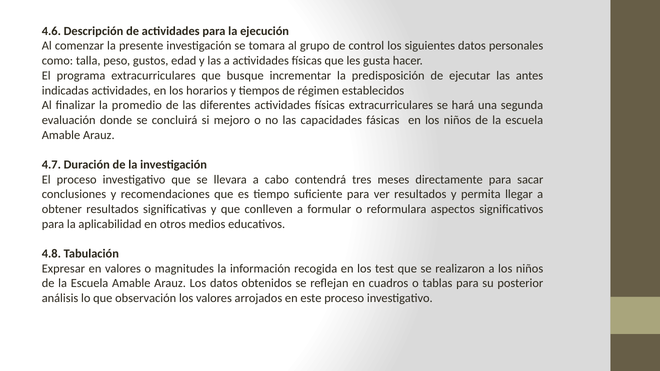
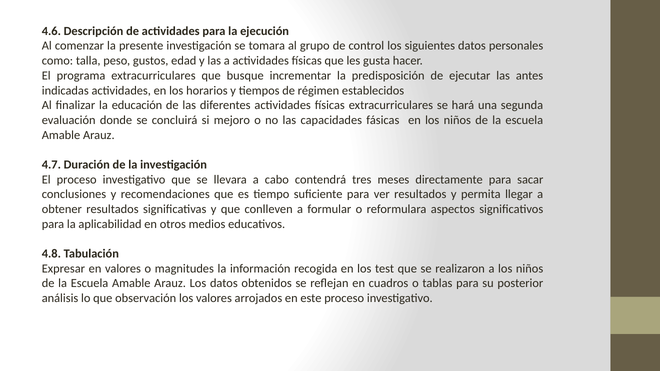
promedio: promedio -> educación (137, 105)
